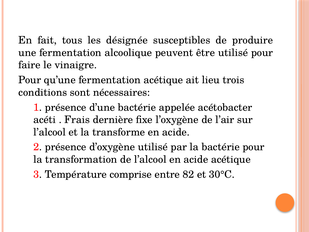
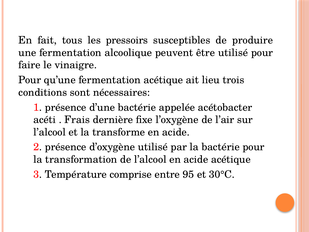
désignée: désignée -> pressoirs (127, 40)
82: 82 -> 95 (188, 174)
